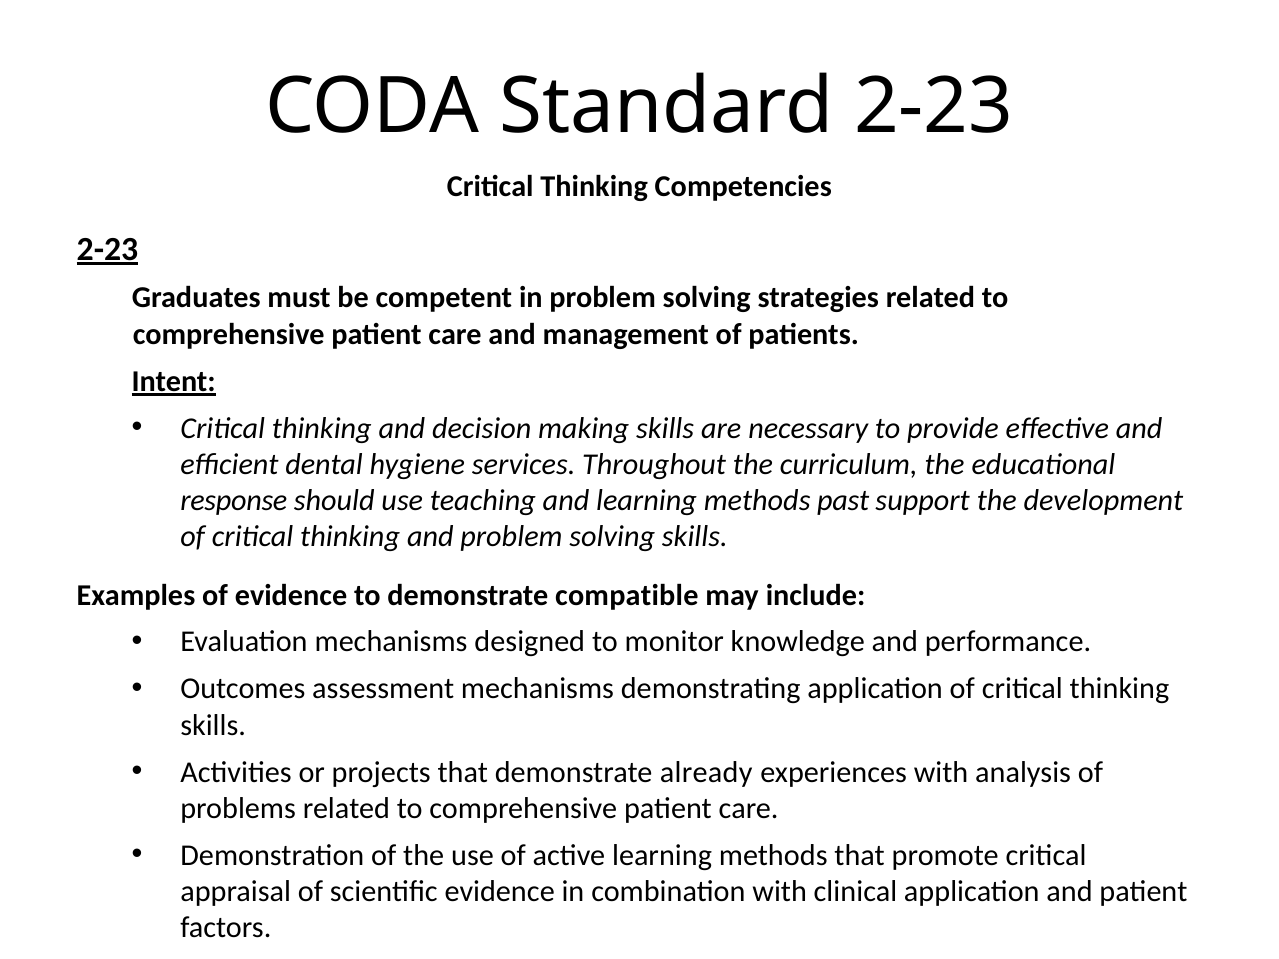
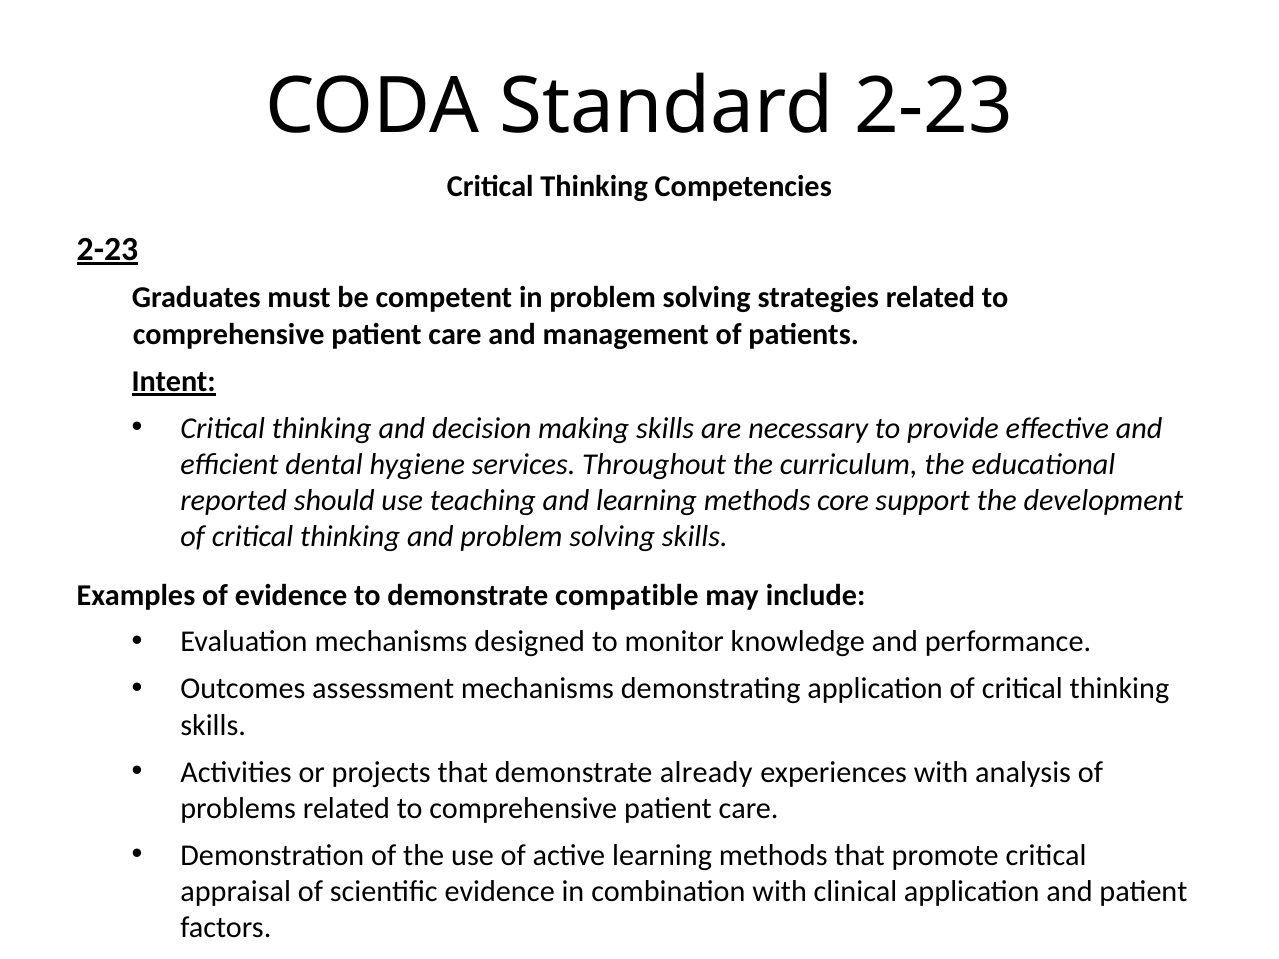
response: response -> reported (234, 501)
past: past -> core (843, 501)
